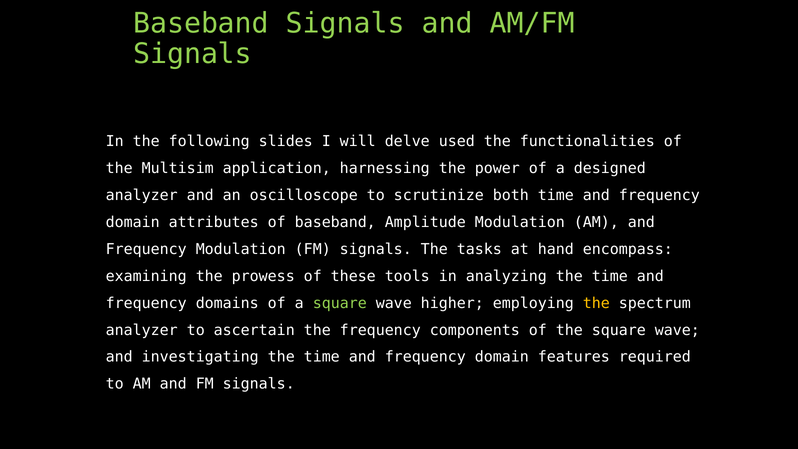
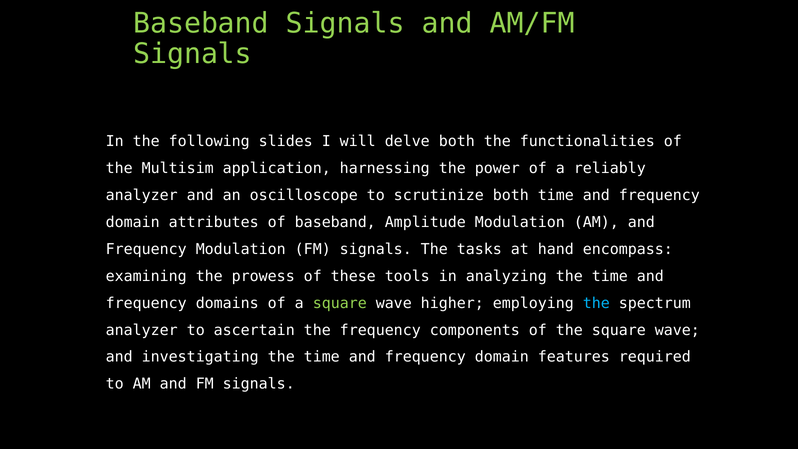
delve used: used -> both (457, 141)
designed: designed -> reliably (610, 168)
the colour: yellow -> light blue (596, 303)
